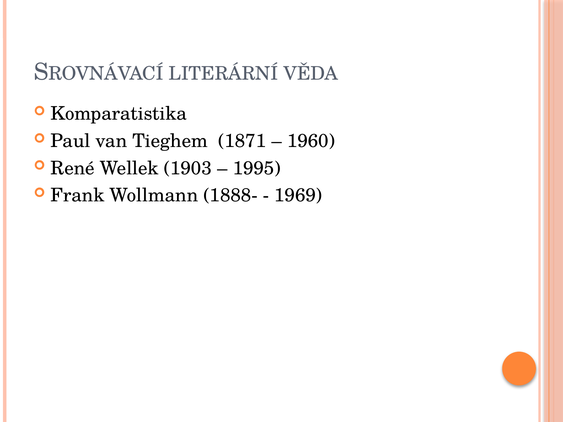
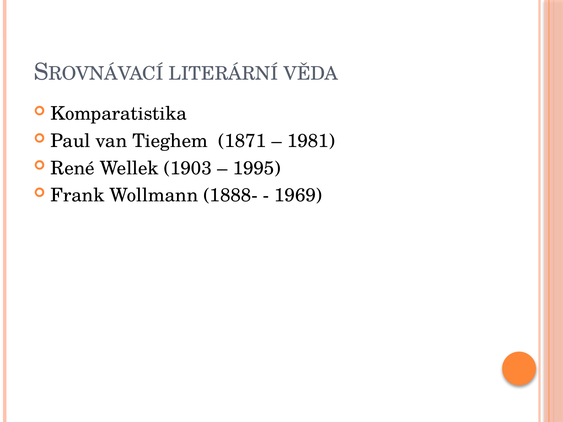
1960: 1960 -> 1981 (311, 141)
